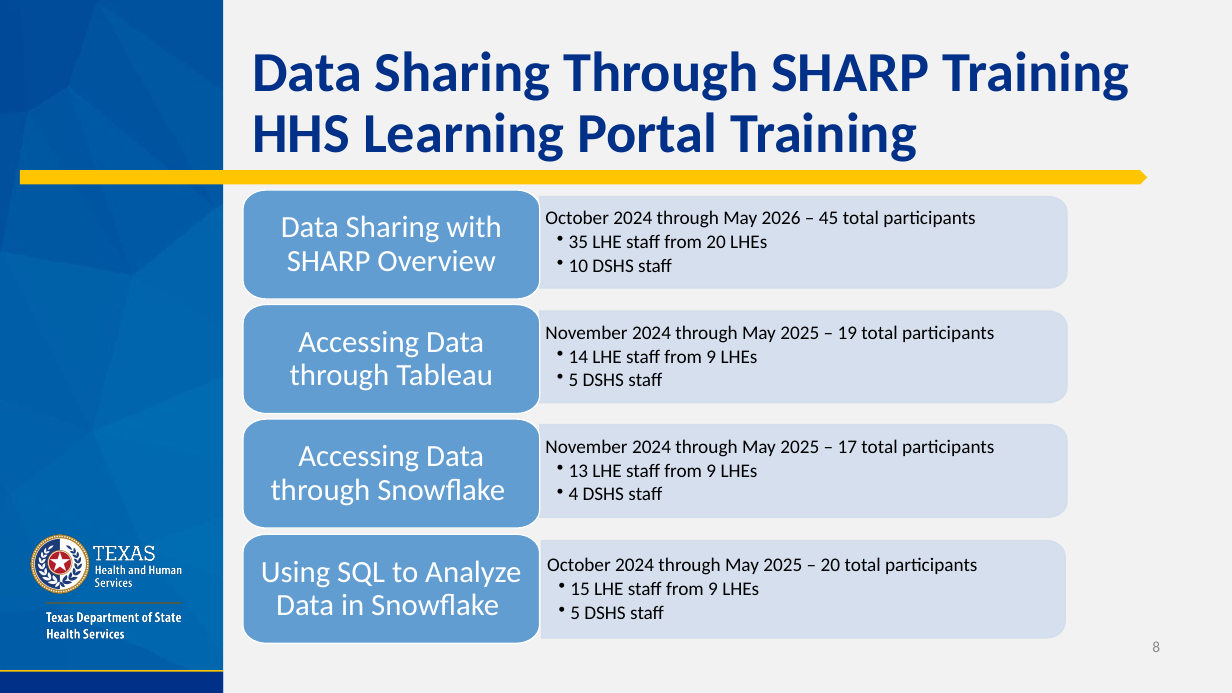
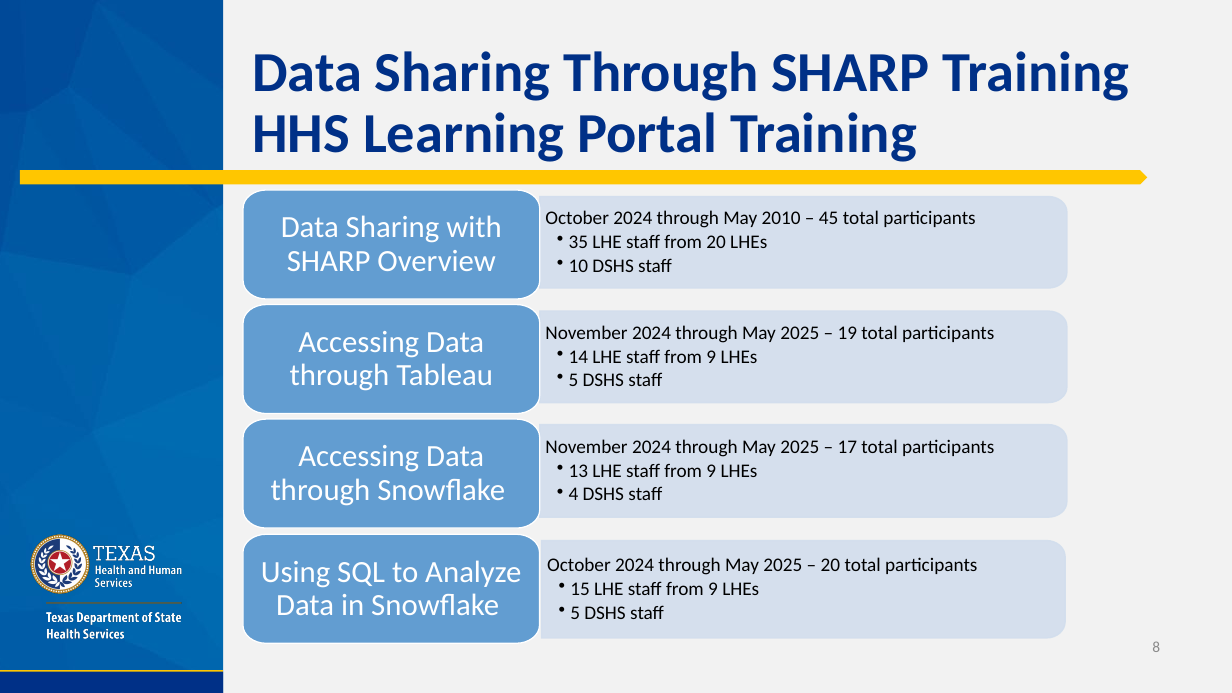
2026: 2026 -> 2010 (781, 218)
